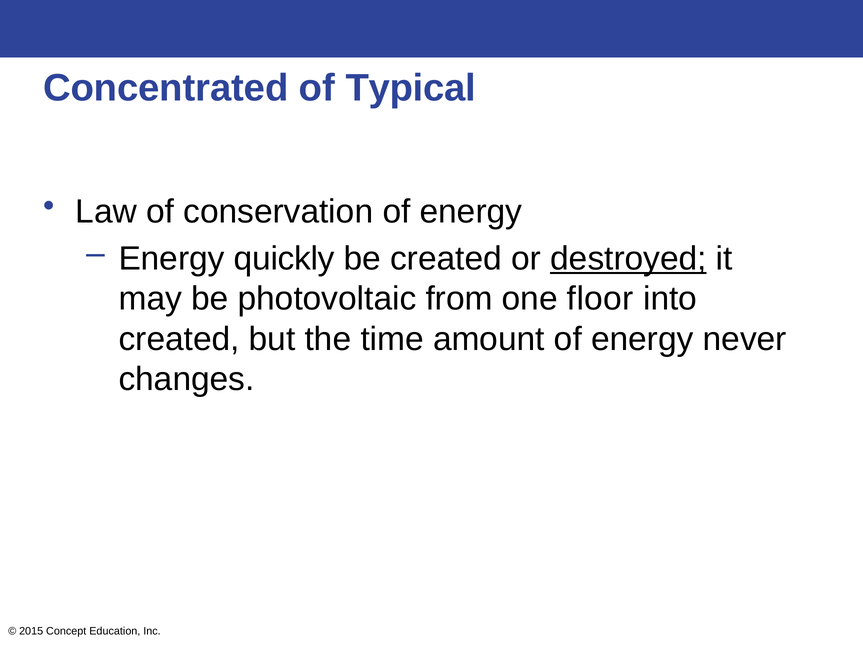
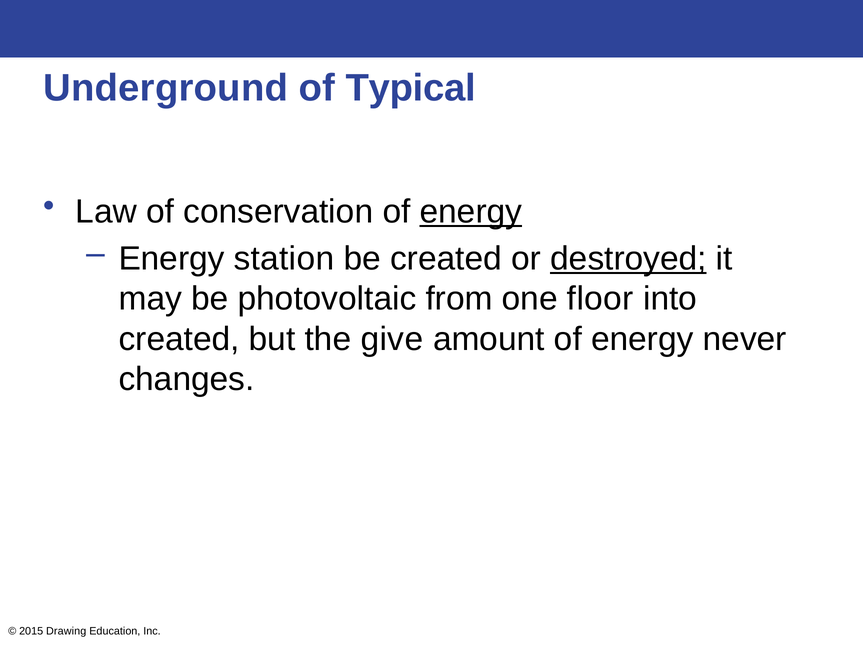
Concentrated: Concentrated -> Underground (166, 88)
energy underline: none -> present (471, 212)
quickly: quickly -> station (284, 259)
time: time -> give (392, 339)
Concept: Concept -> Drawing (66, 631)
